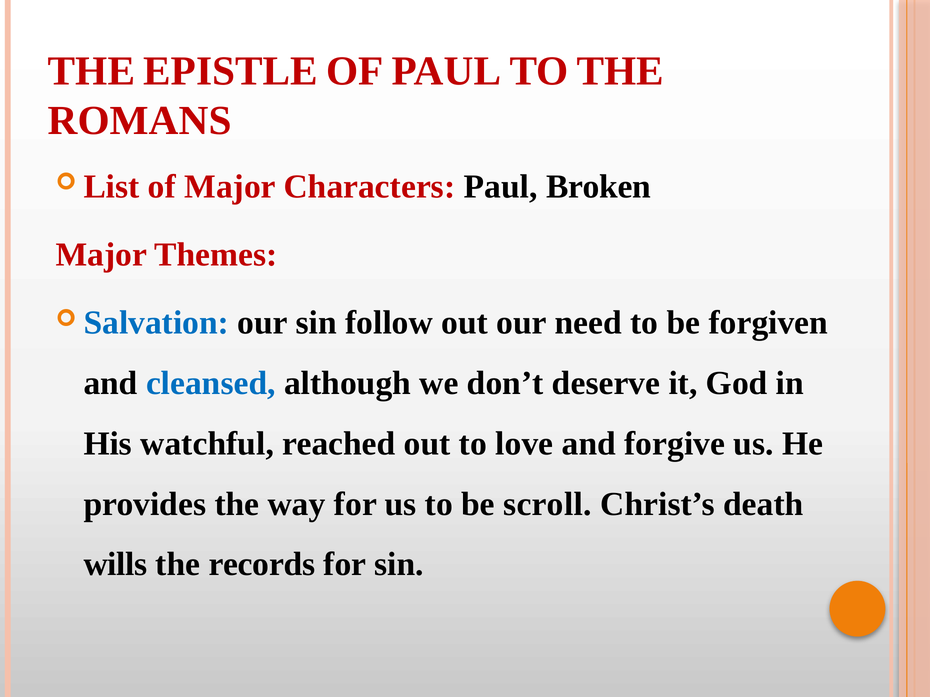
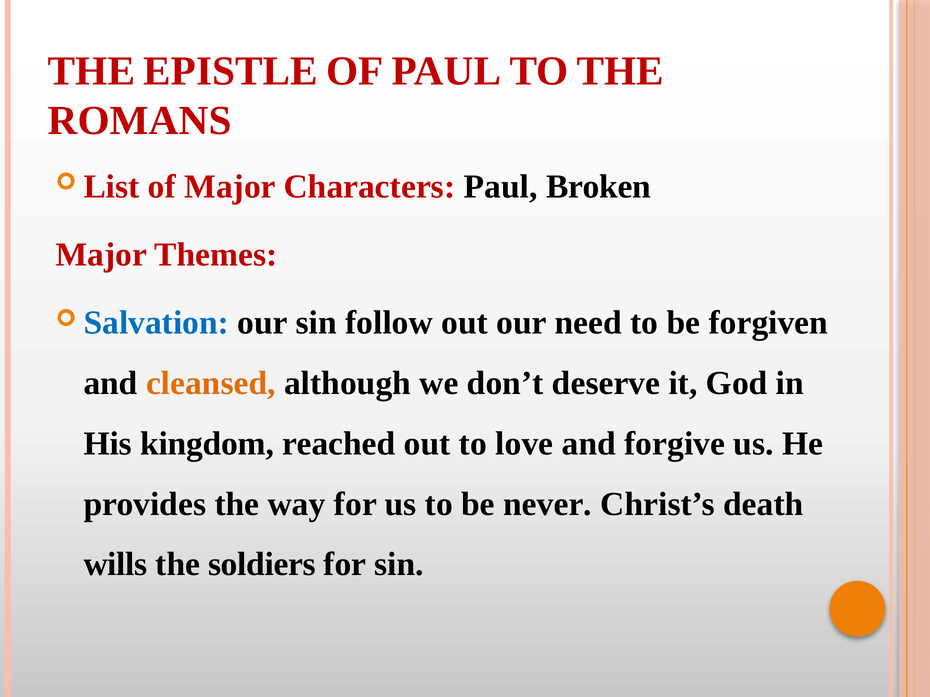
cleansed colour: blue -> orange (211, 383)
watchful: watchful -> kingdom (207, 444)
scroll: scroll -> never (548, 504)
records: records -> soldiers (262, 565)
